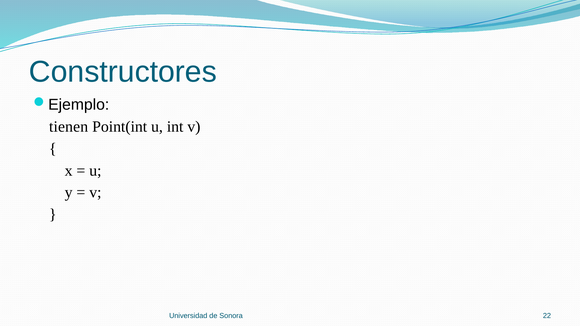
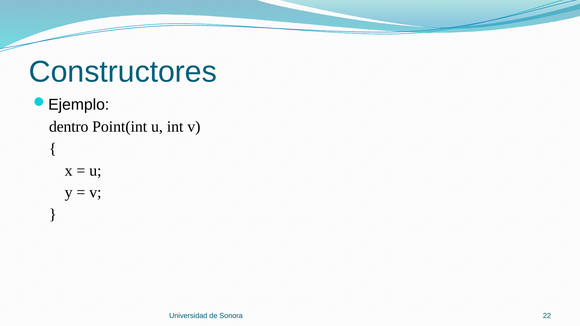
tienen: tienen -> dentro (69, 127)
